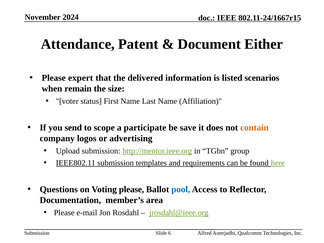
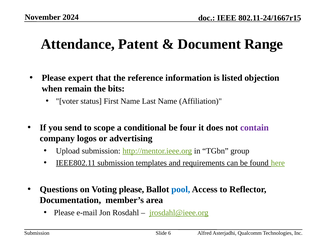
Either: Either -> Range (264, 44)
delivered: delivered -> reference (145, 78)
scenarios: scenarios -> objection (262, 78)
size: size -> bits (116, 89)
participate: participate -> conditional (145, 128)
save: save -> four (188, 128)
contain colour: orange -> purple (254, 128)
